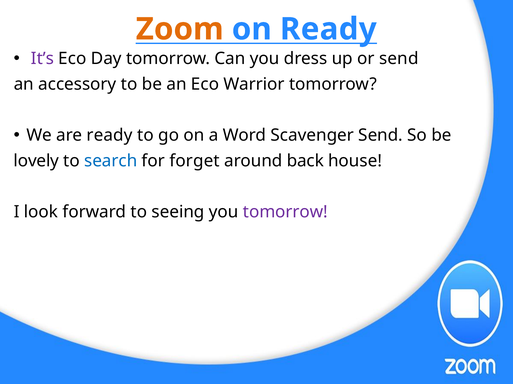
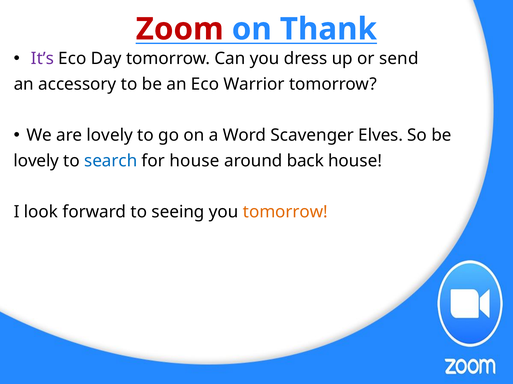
Zoom colour: orange -> red (180, 29)
on Ready: Ready -> Thank (328, 29)
are ready: ready -> lovely (110, 135)
Scavenger Send: Send -> Elves (381, 135)
for forget: forget -> house (194, 161)
tomorrow colour: purple -> orange (285, 212)
